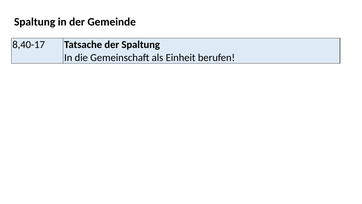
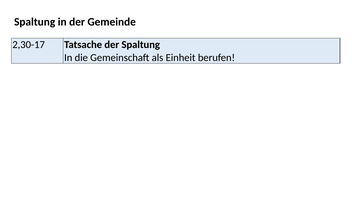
8,40-17: 8,40-17 -> 2,30-17 (29, 45)
